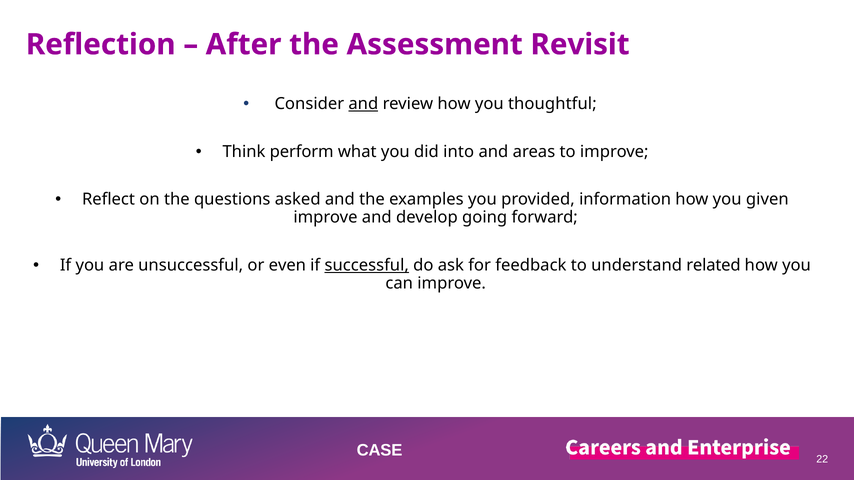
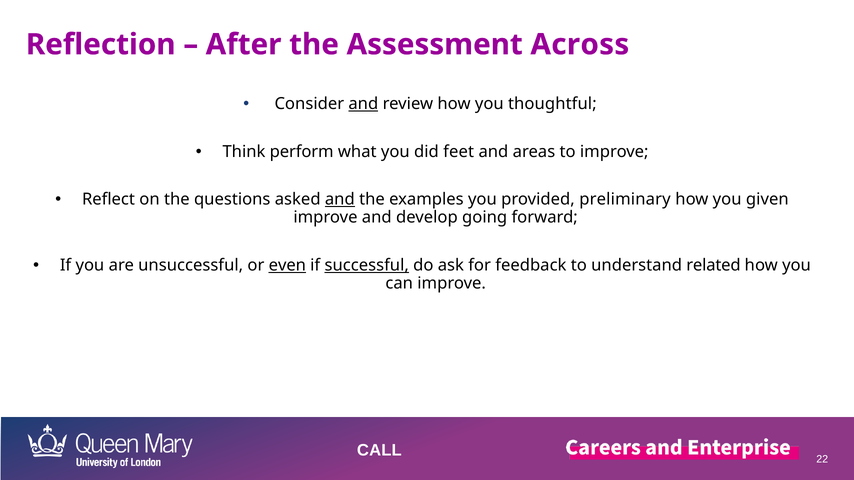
Revisit: Revisit -> Across (580, 45)
into: into -> feet (459, 152)
and underline: none -> present (340, 200)
information: information -> preliminary (625, 200)
even underline: none -> present (287, 265)
CASE: CASE -> CALL (379, 451)
